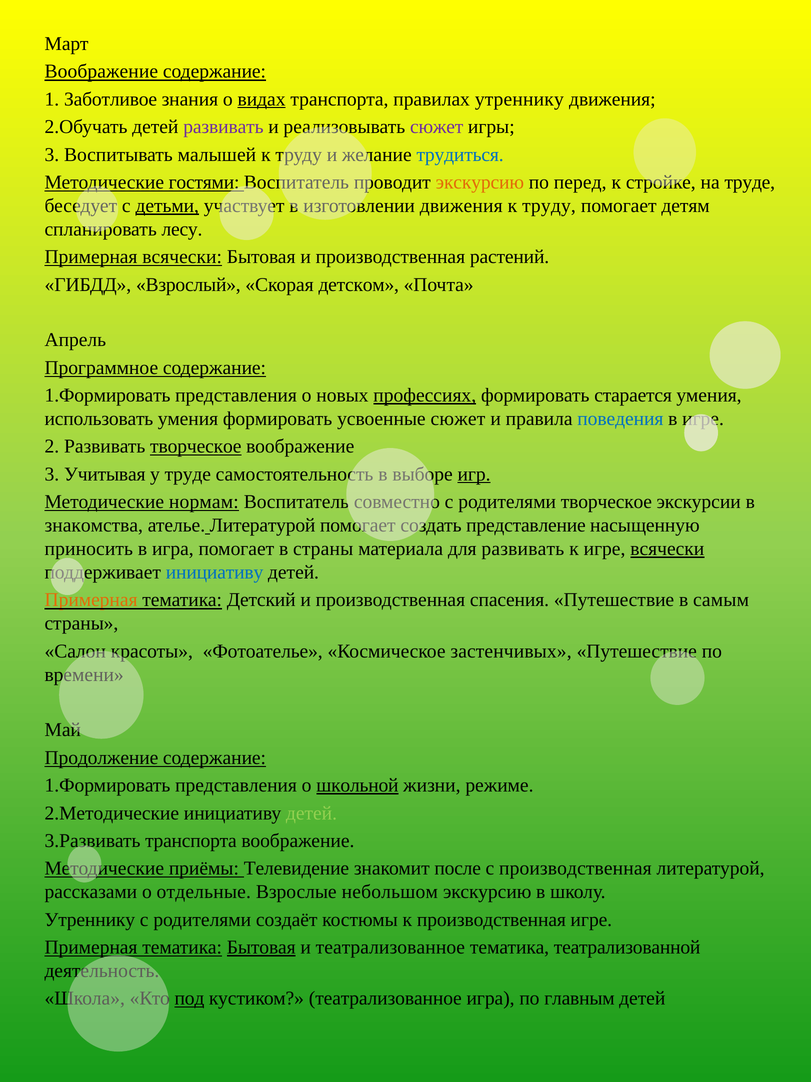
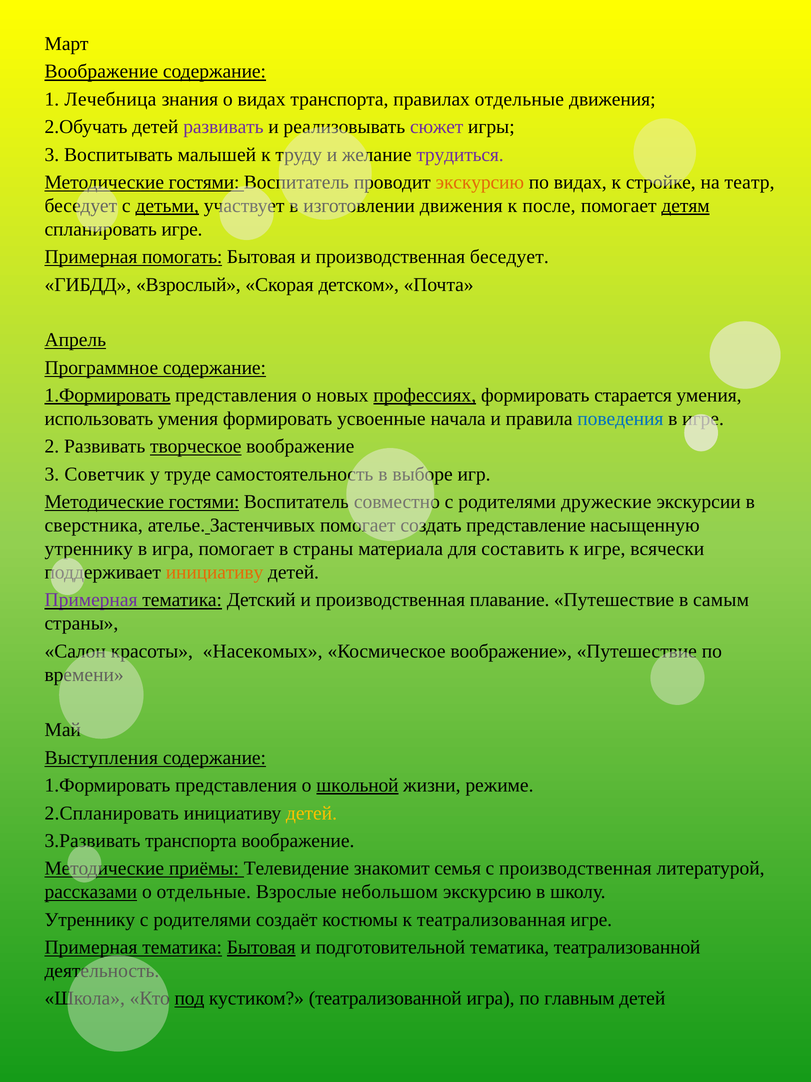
Заботливое: Заботливое -> Лечебница (110, 99)
видах underline: present -> none (262, 99)
правилах утреннику: утреннику -> отдельные (519, 99)
трудиться colour: blue -> purple (460, 155)
по перед: перед -> видах (580, 182)
на труде: труде -> театр (750, 182)
труду: труду -> после (549, 206)
детям underline: none -> present (686, 206)
лесу: лесу -> игре (182, 229)
Примерная всячески: всячески -> помогать (182, 257)
производственная растений: растений -> беседует (509, 257)
Апрель underline: none -> present (75, 340)
1.Формировать underline: none -> present (108, 395)
усвоенные сюжет: сюжет -> начала (458, 419)
Учитывая: Учитывая -> Советчик (105, 474)
игр underline: present -> none (474, 474)
нормам: нормам -> гостями (204, 502)
родителями творческое: творческое -> дружеские (606, 502)
знакомства: знакомства -> сверстника (94, 525)
ателье Литературой: Литературой -> Застенчивых (263, 525)
приносить: приносить -> утреннику (89, 549)
для развивать: развивать -> составить (523, 549)
всячески underline: present -> none (667, 549)
инициативу colour: blue -> orange (215, 572)
Примерная colour: orange -> purple (91, 600)
спасения: спасения -> плавание (510, 600)
Фотоателье: Фотоателье -> Насекомых (263, 651)
Космическое застенчивых: застенчивых -> воображение (511, 651)
Продолжение: Продолжение -> Выступления (101, 757)
2.Методические: 2.Методические -> 2.Спланировать (112, 813)
детей colour: light green -> yellow (311, 813)
после: после -> семья (458, 868)
рассказами underline: none -> present (91, 891)
к производственная: производственная -> театрализованная (491, 919)
и театрализованное: театрализованное -> подготовительной (390, 947)
кустиком театрализованное: театрализованное -> театрализованной (385, 998)
